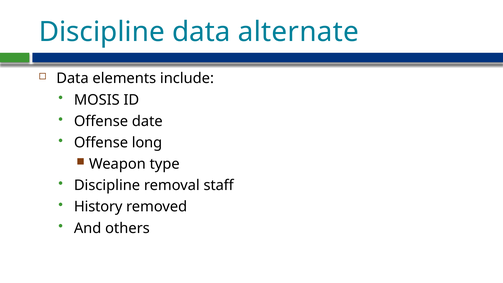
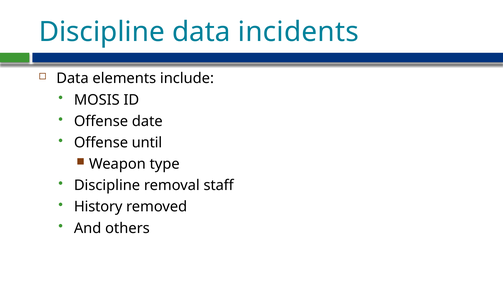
alternate: alternate -> incidents (298, 32)
long: long -> until (147, 143)
